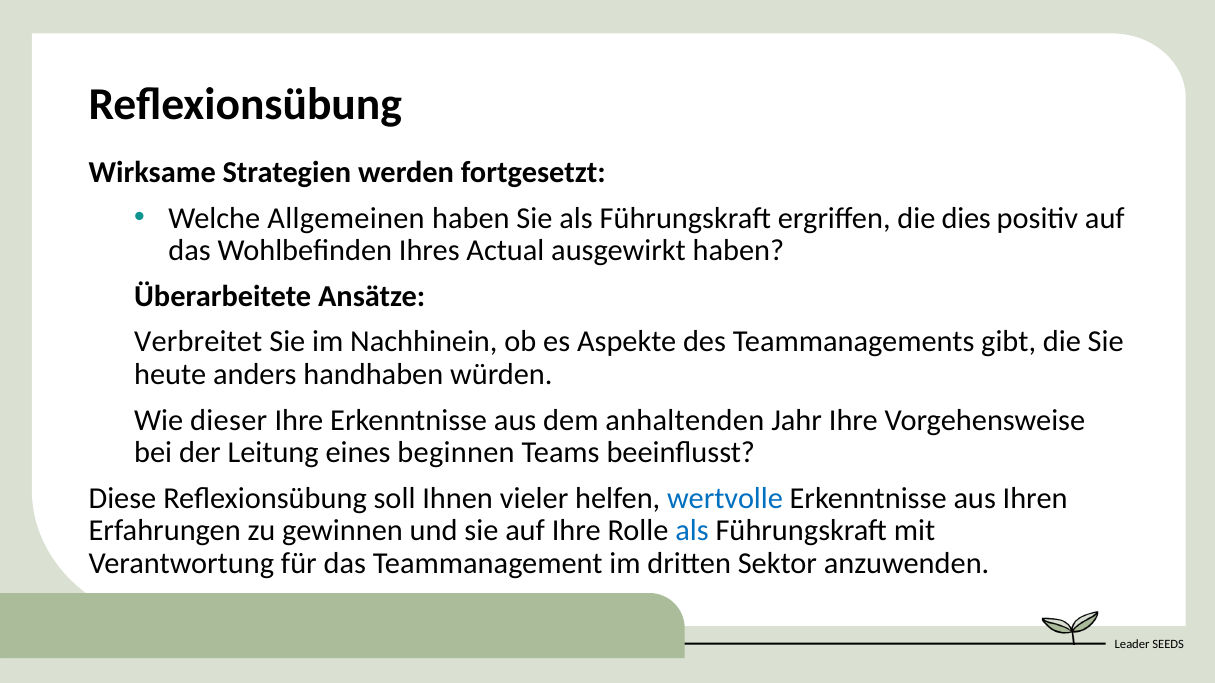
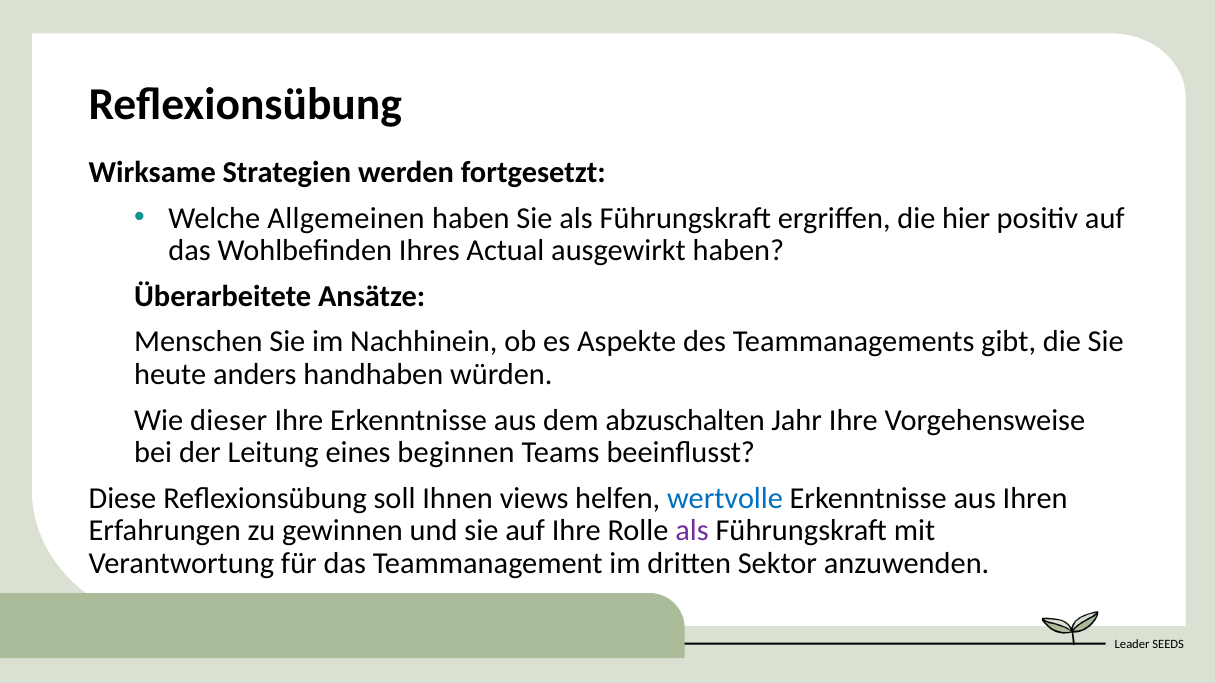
dies: dies -> hier (966, 218)
Verbreitet: Verbreitet -> Menschen (198, 342)
anhaltenden: anhaltenden -> abzuschalten (685, 420)
vieler: vieler -> views (534, 499)
als colour: blue -> purple (692, 531)
